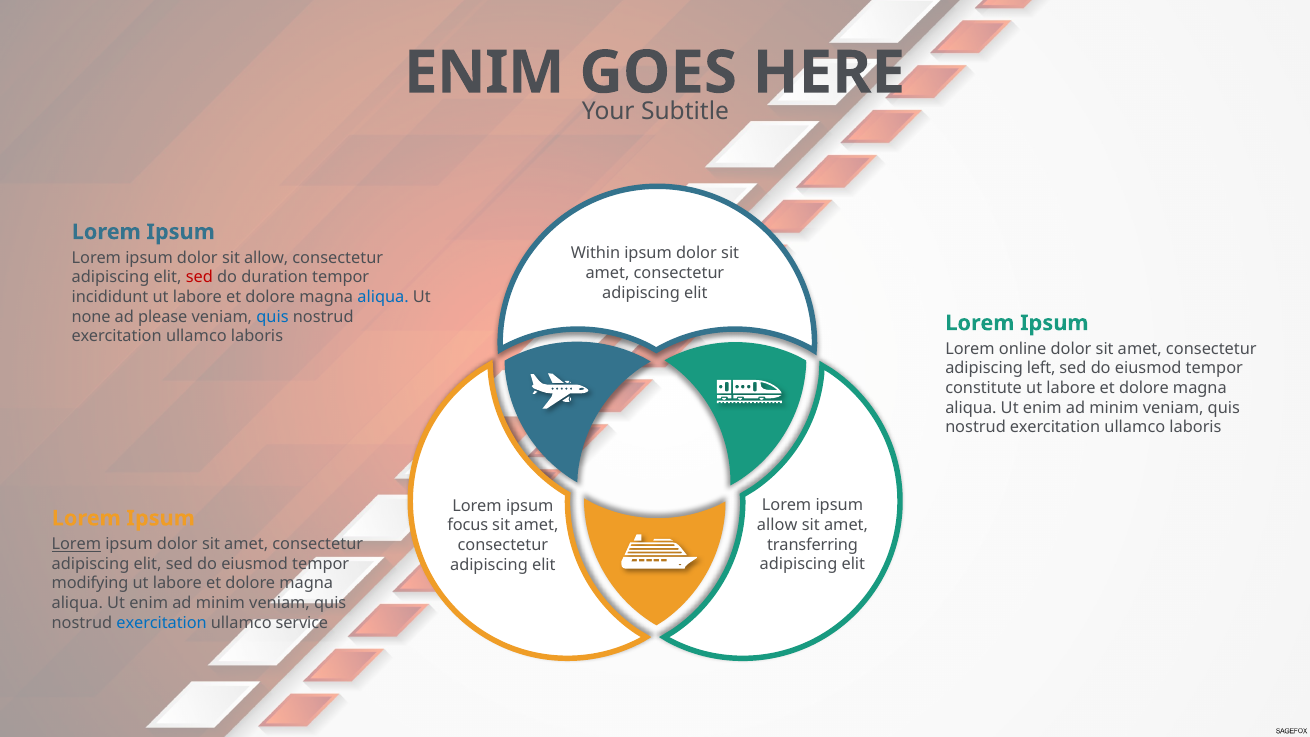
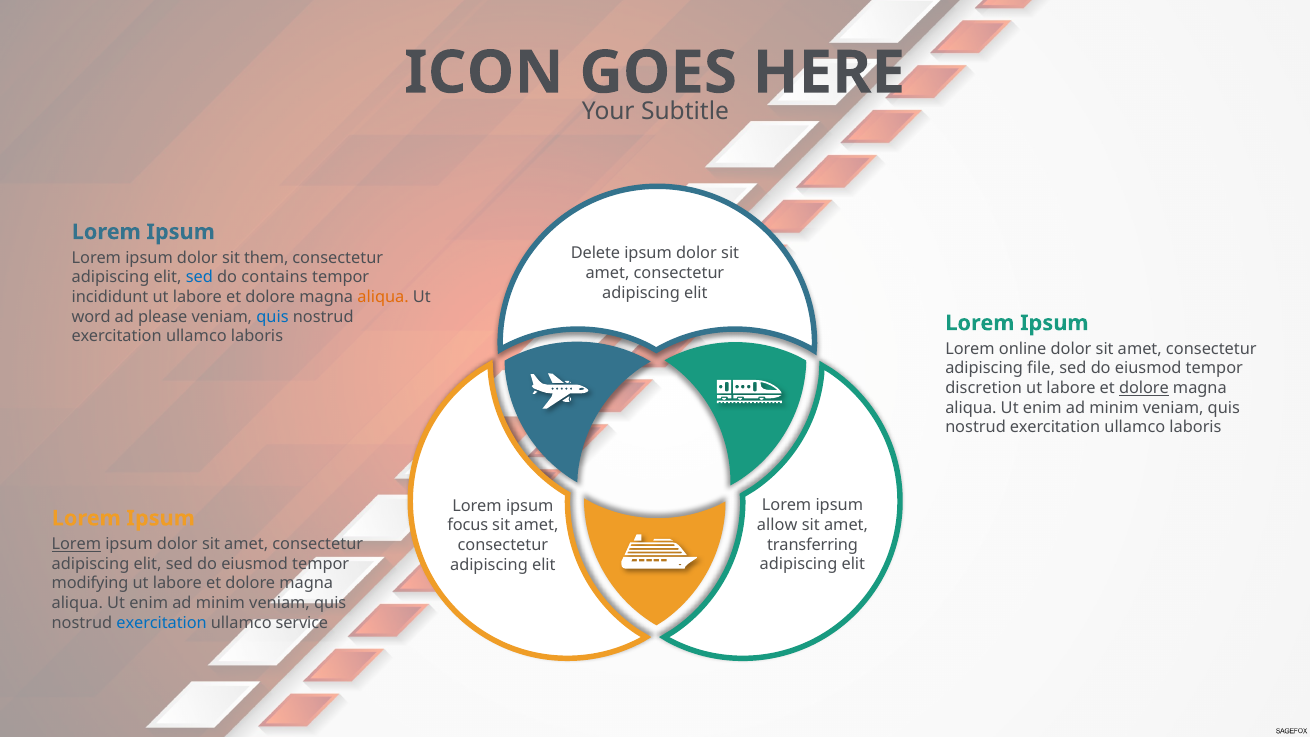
ENIM: ENIM -> ICON (484, 73)
Within: Within -> Delete (595, 253)
sit allow: allow -> them (266, 258)
sed colour: red -> blue (199, 277)
duration: duration -> contains (275, 277)
aliqua colour: blue -> orange (383, 297)
none: none -> word (91, 317)
left: left -> file (1041, 368)
constitute: constitute -> discretion (984, 388)
dolore underline: none -> present (1144, 388)
